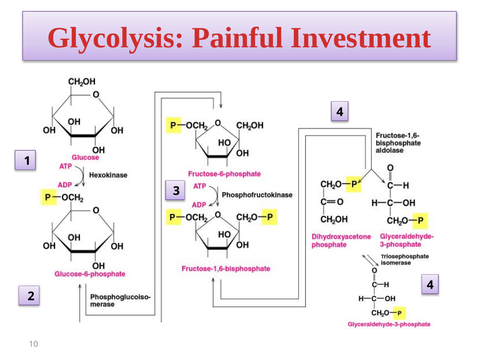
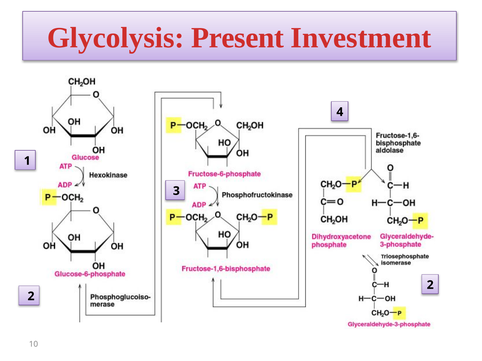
Painful: Painful -> Present (238, 38)
4: 4 -> 2 (430, 285)
